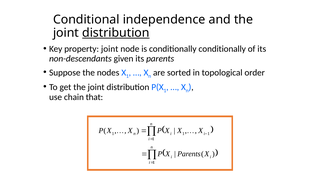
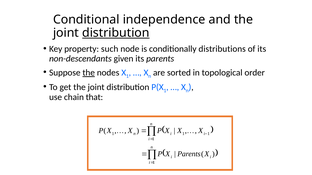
property joint: joint -> such (110, 49)
conditionally conditionally: conditionally -> distributions (222, 49)
the underline: none -> present (89, 73)
